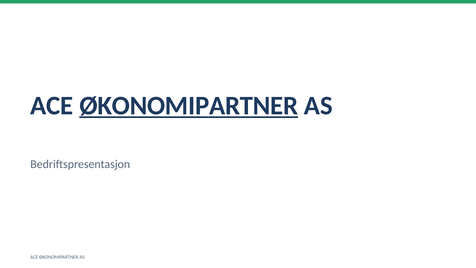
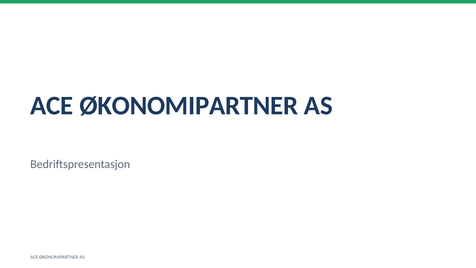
ØKONOMIPARTNER underline: present -> none (189, 106)
